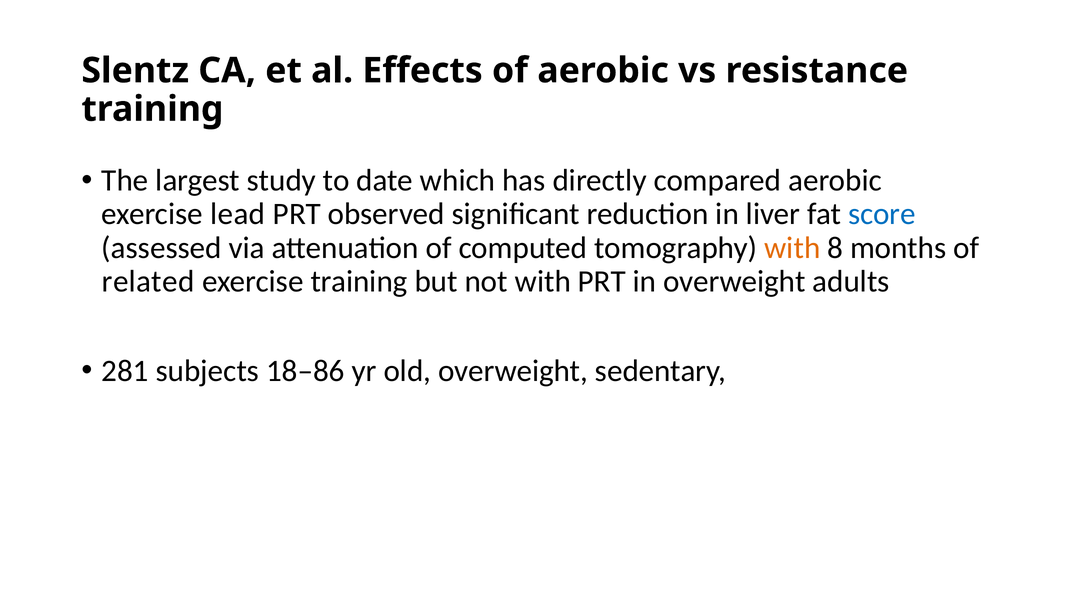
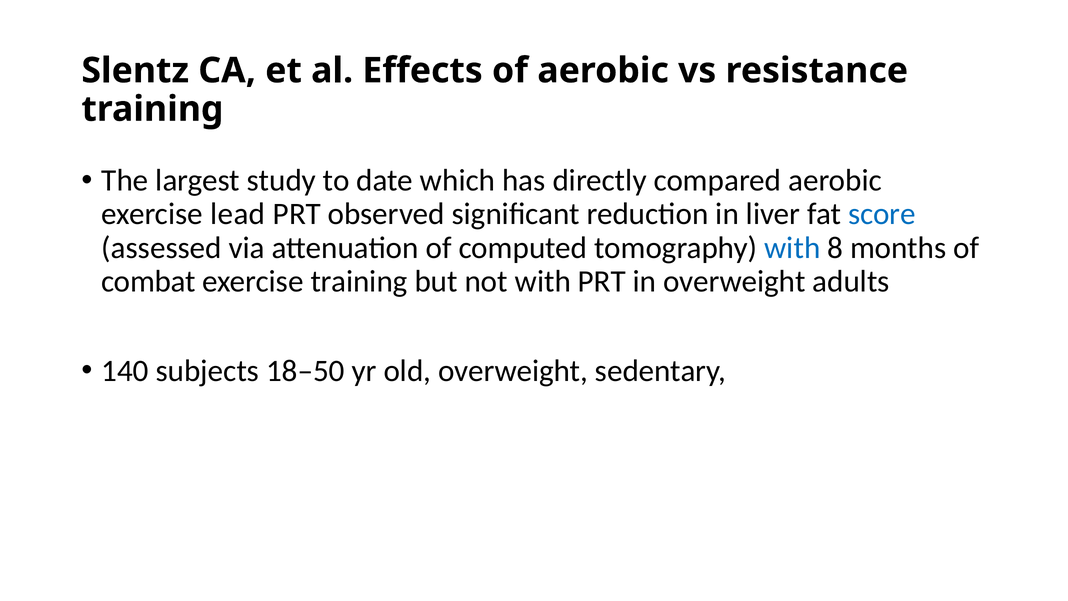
with colour: orange -> blue (792, 248)
related: related -> combat (148, 281)
281: 281 -> 140 (125, 371)
18–86: 18–86 -> 18–50 (305, 371)
